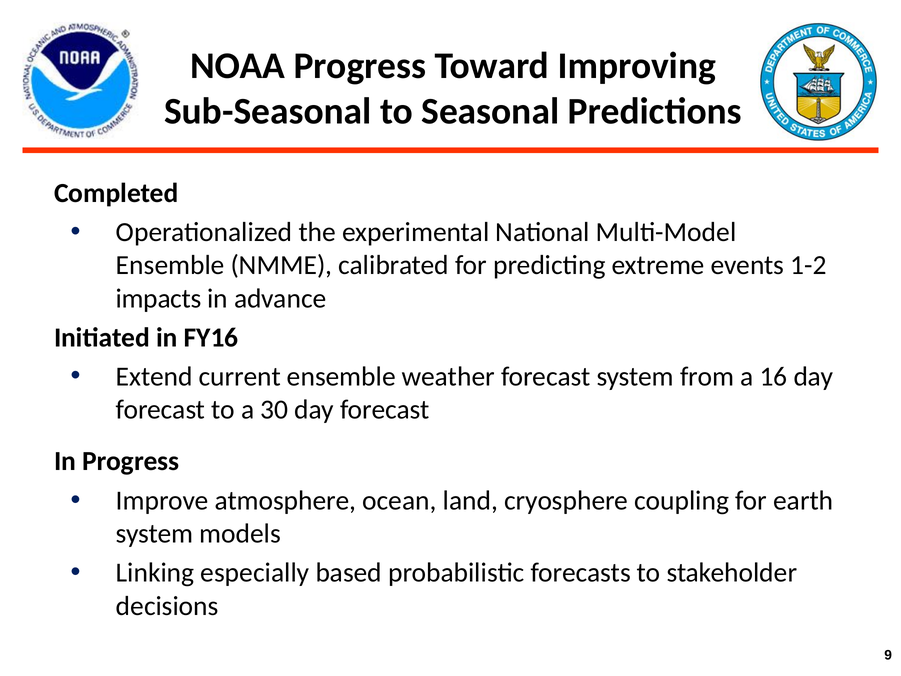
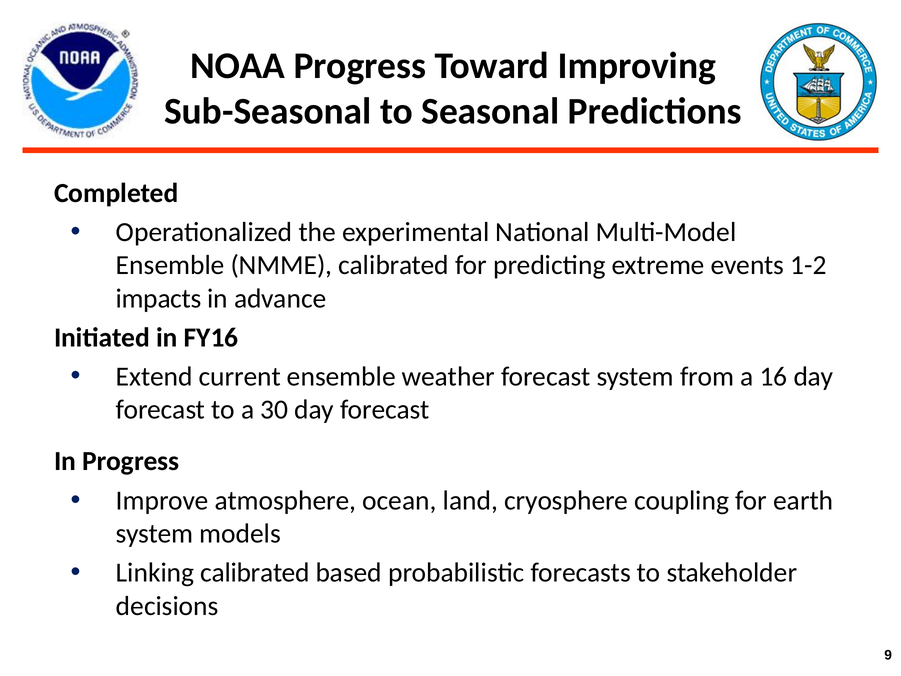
Linking especially: especially -> calibrated (255, 573)
